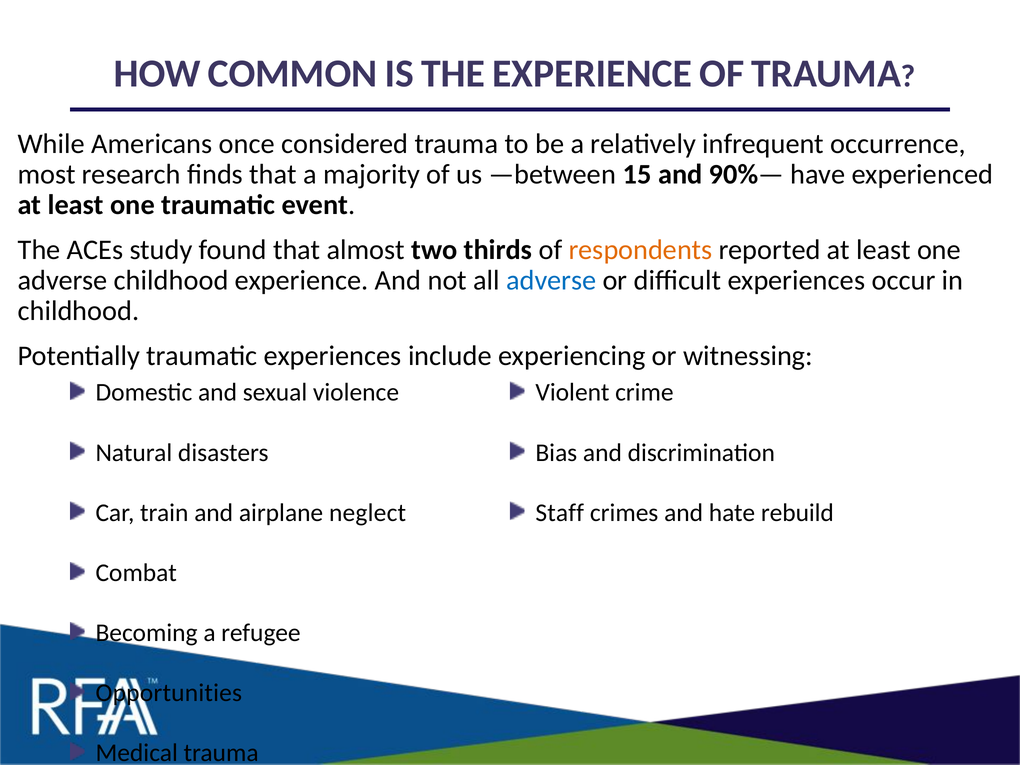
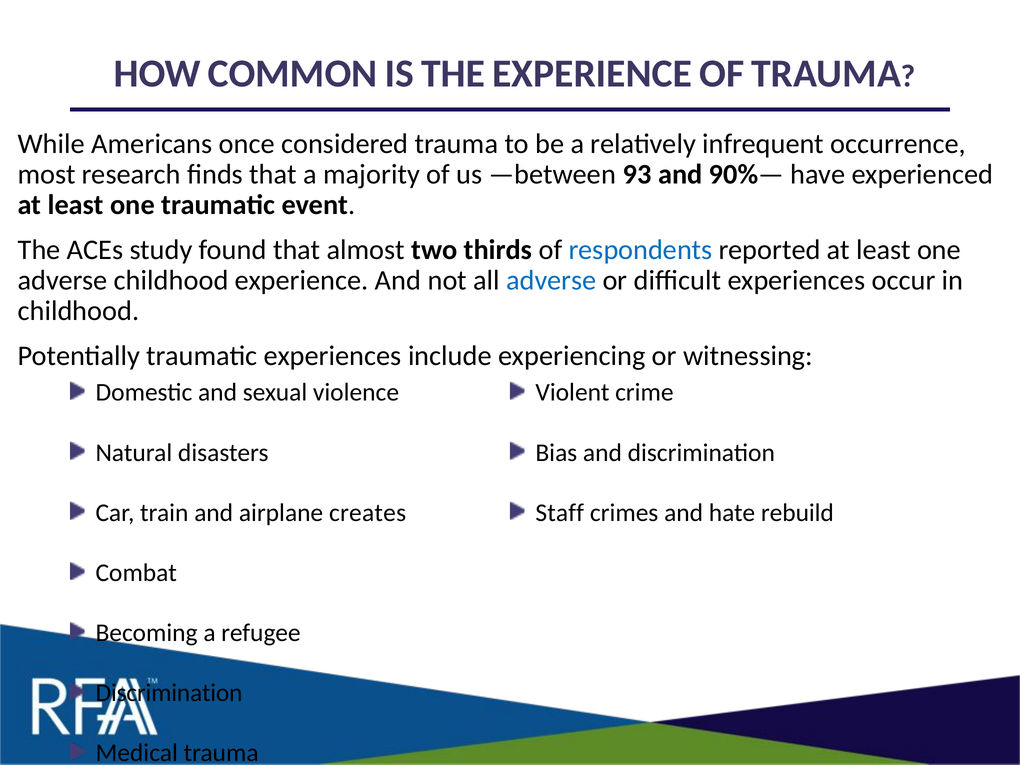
15: 15 -> 93 (637, 174)
respondents colour: orange -> blue (640, 250)
neglect: neglect -> creates (368, 513)
Opportunities: Opportunities -> Discrimination (169, 693)
